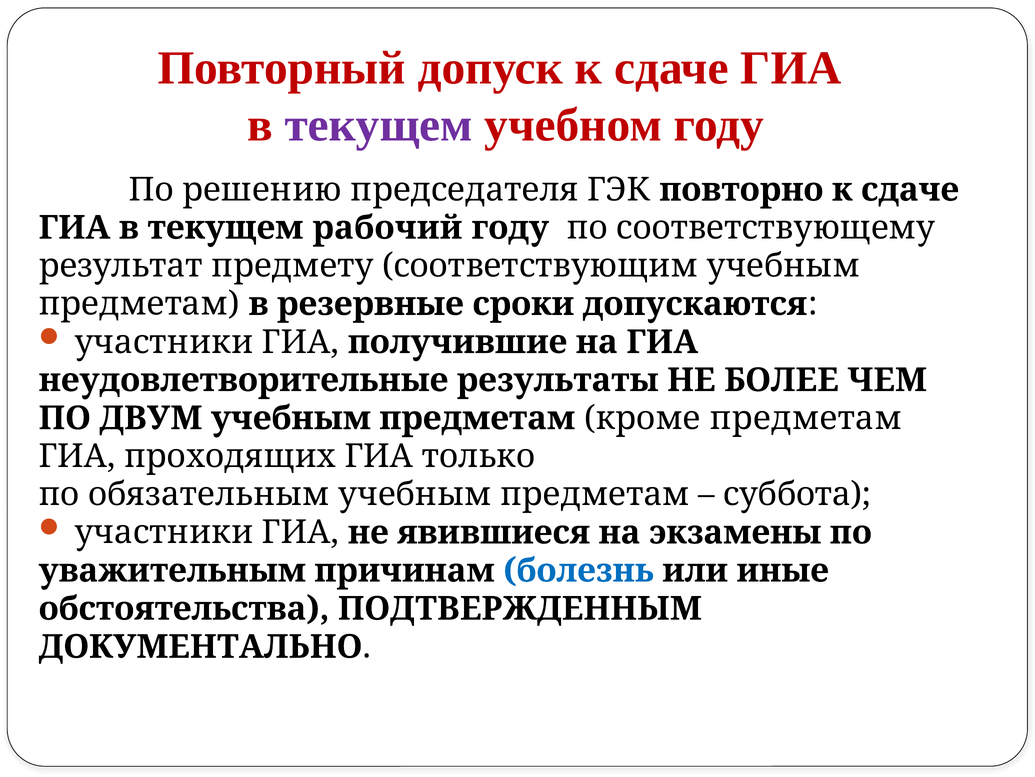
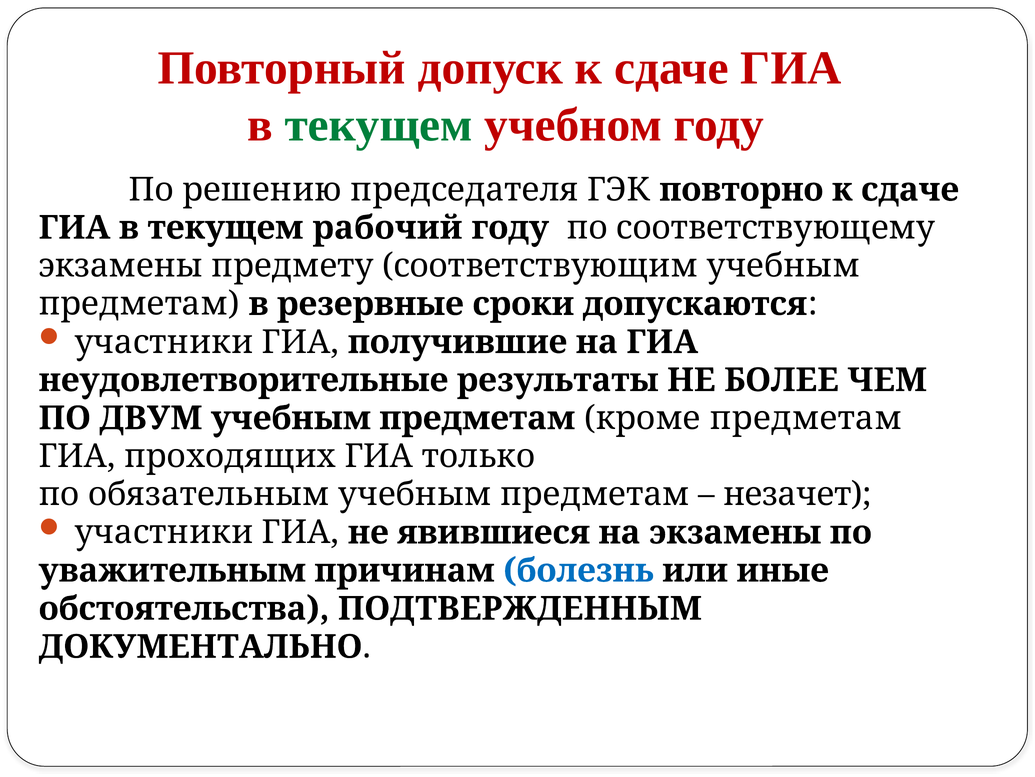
текущем colour: purple -> green (379, 125)
результат: результат -> экзамены (121, 266)
суббота: суббота -> незачет (797, 494)
